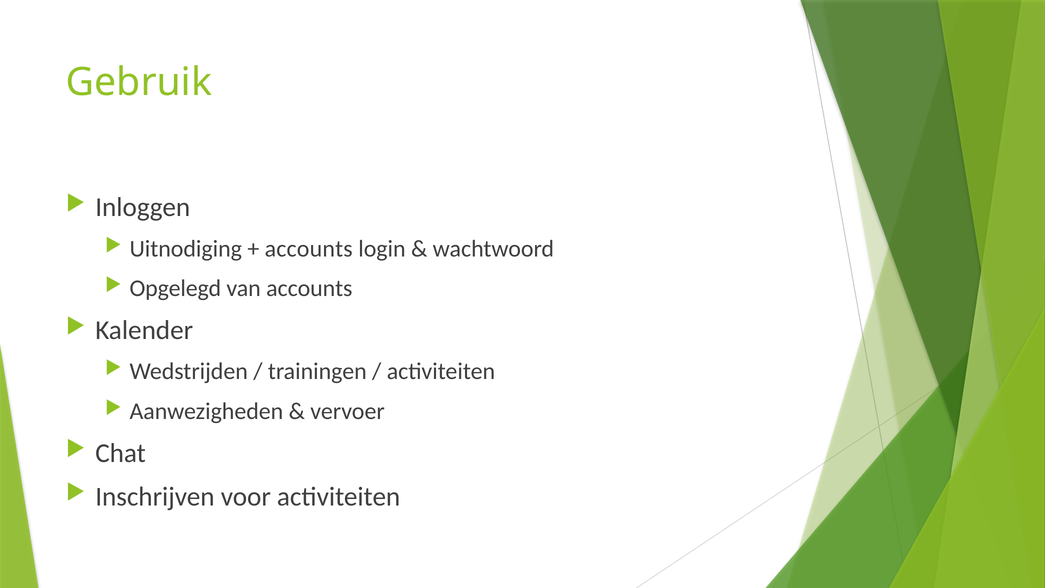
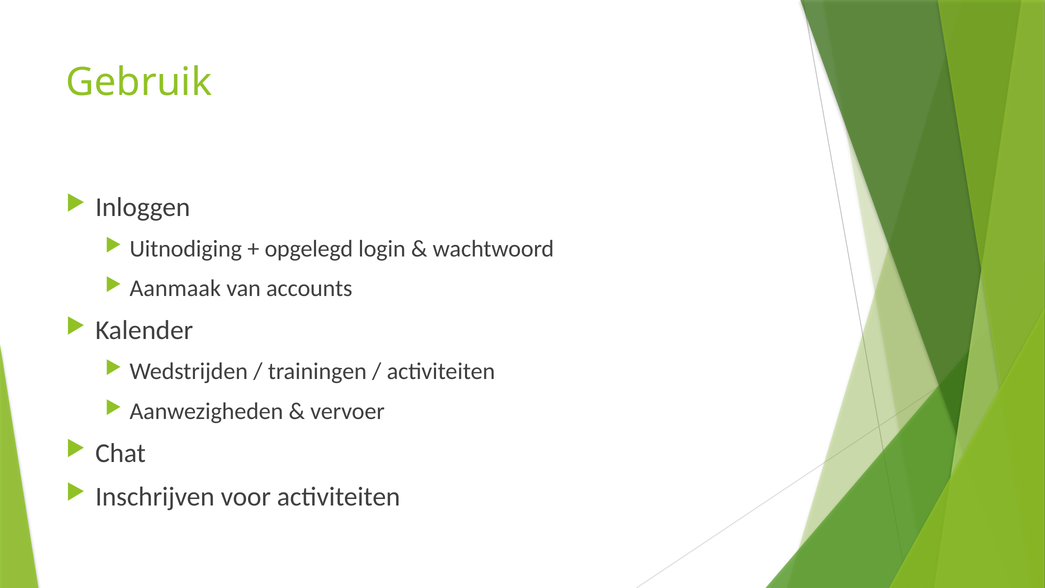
accounts: accounts -> opgelegd (309, 249)
Opgelegd: Opgelegd -> Aanmaak (175, 288)
